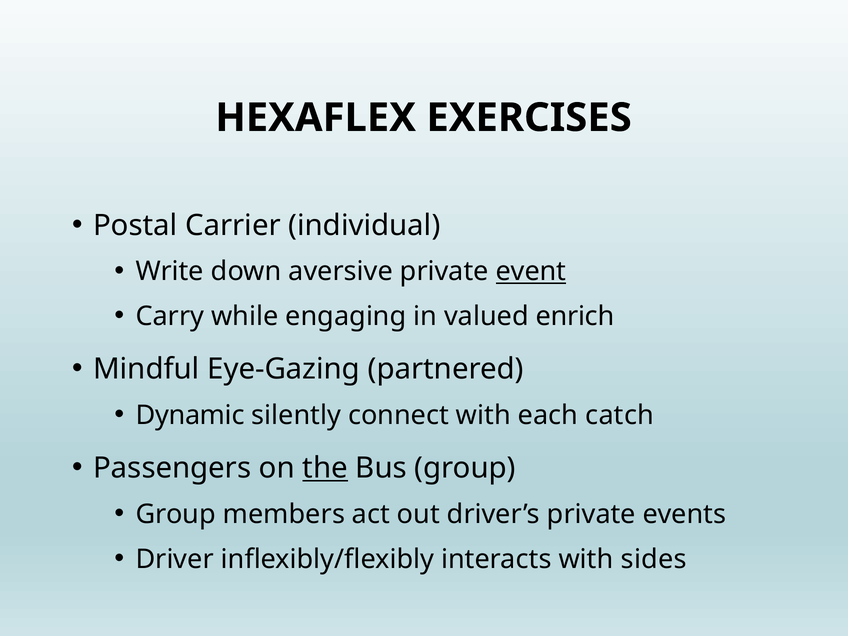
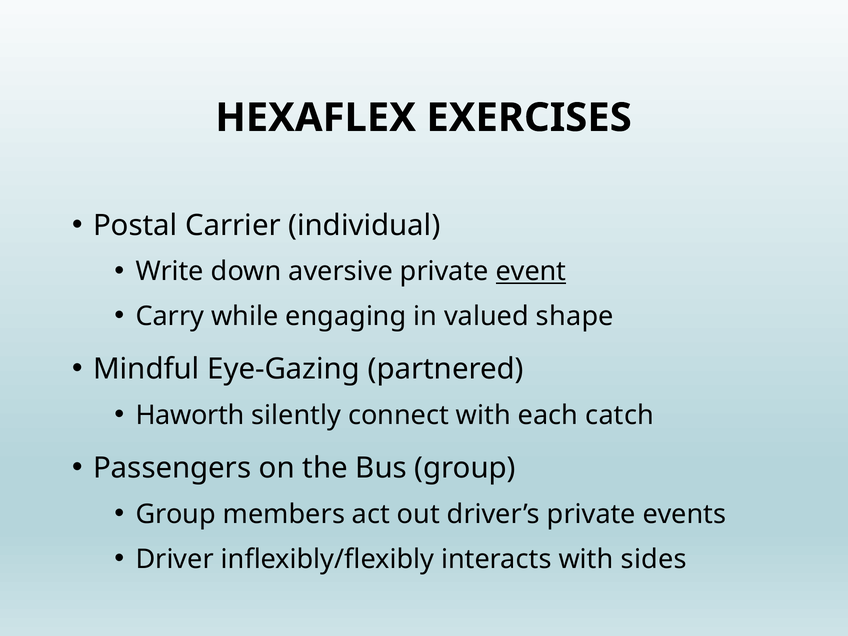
enrich: enrich -> shape (575, 316)
Dynamic: Dynamic -> Haworth (190, 415)
the underline: present -> none (325, 468)
